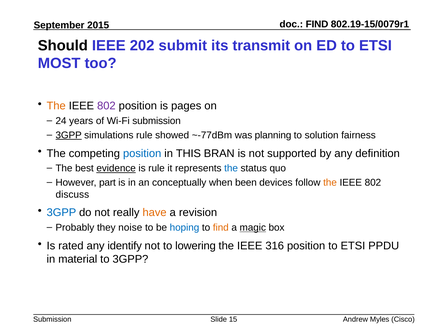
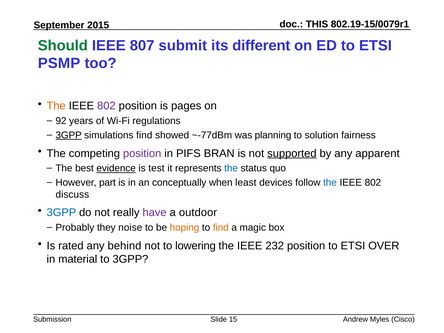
FIND: FIND -> THIS (317, 24)
Should colour: black -> green (63, 45)
202: 202 -> 807 (142, 45)
transmit: transmit -> different (261, 45)
MOST: MOST -> PSMP (59, 63)
24: 24 -> 92 (61, 121)
Wi-Fi submission: submission -> regulations (157, 121)
simulations rule: rule -> find (144, 135)
position colour: blue -> purple (142, 153)
THIS: THIS -> PIFS (188, 153)
supported underline: none -> present (292, 153)
definition: definition -> apparent (378, 153)
is rule: rule -> test (156, 168)
been: been -> least (246, 183)
the colour: orange -> blue (330, 183)
have colour: orange -> purple (155, 213)
revision: revision -> outdoor (198, 213)
hoping colour: blue -> orange (184, 228)
magic underline: present -> none (253, 228)
identify: identify -> behind (125, 246)
316: 316 -> 232 (275, 246)
PPDU: PPDU -> OVER (384, 246)
